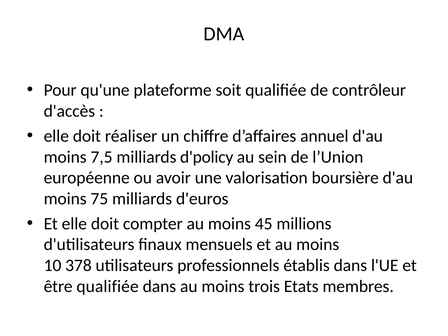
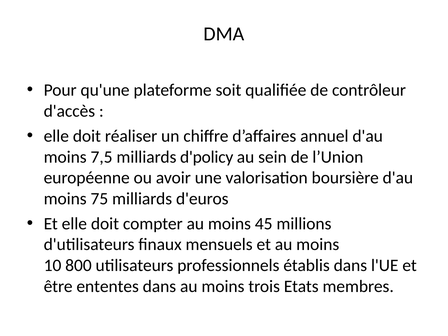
378: 378 -> 800 (78, 266)
être qualifiée: qualifiée -> ententes (108, 286)
